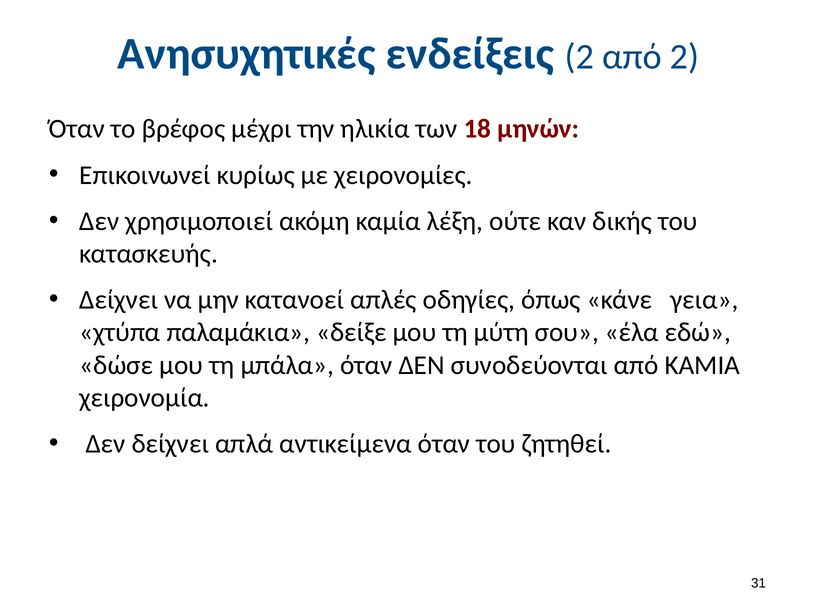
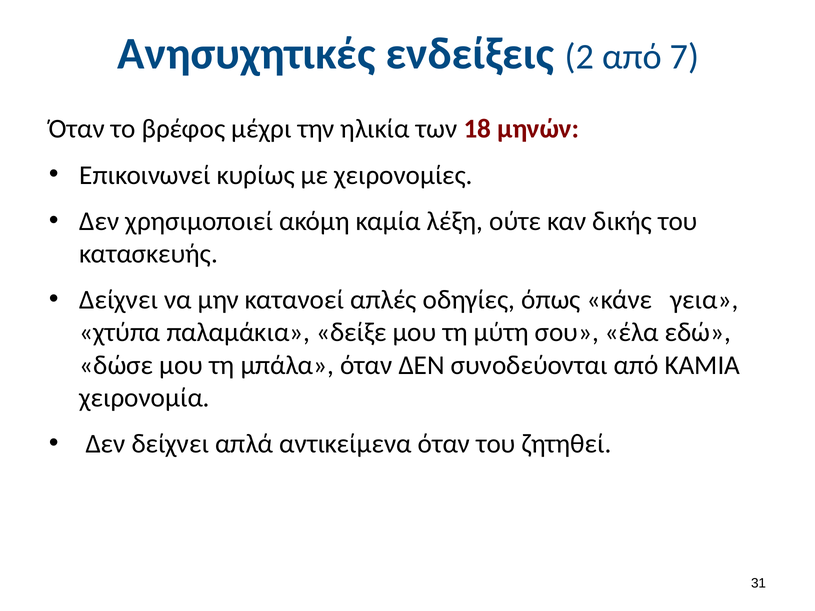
από 2: 2 -> 7 (685, 57)
